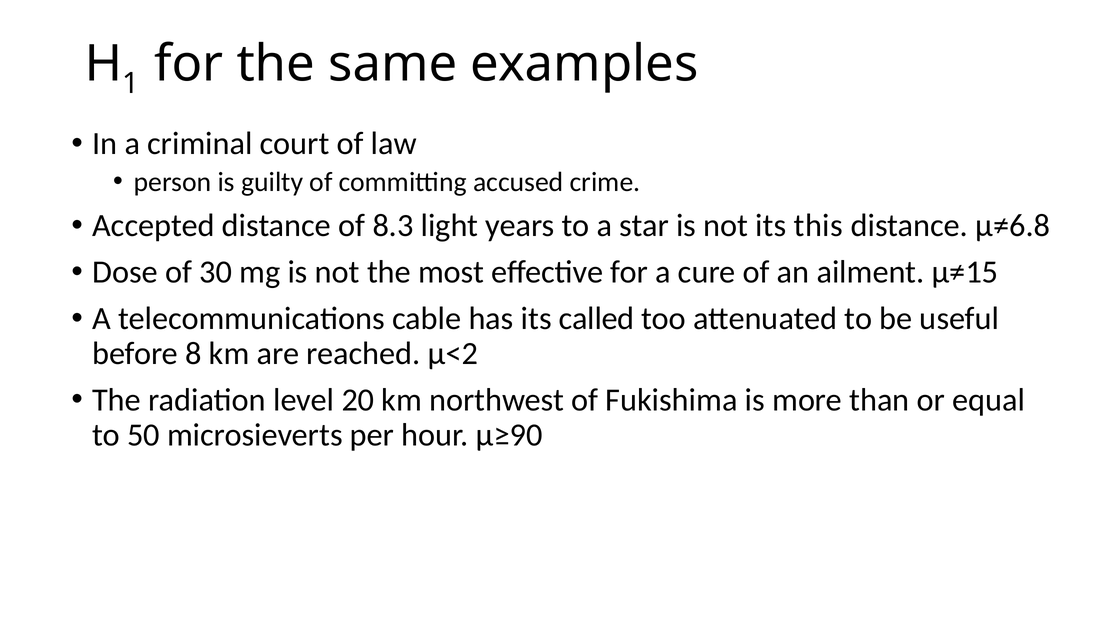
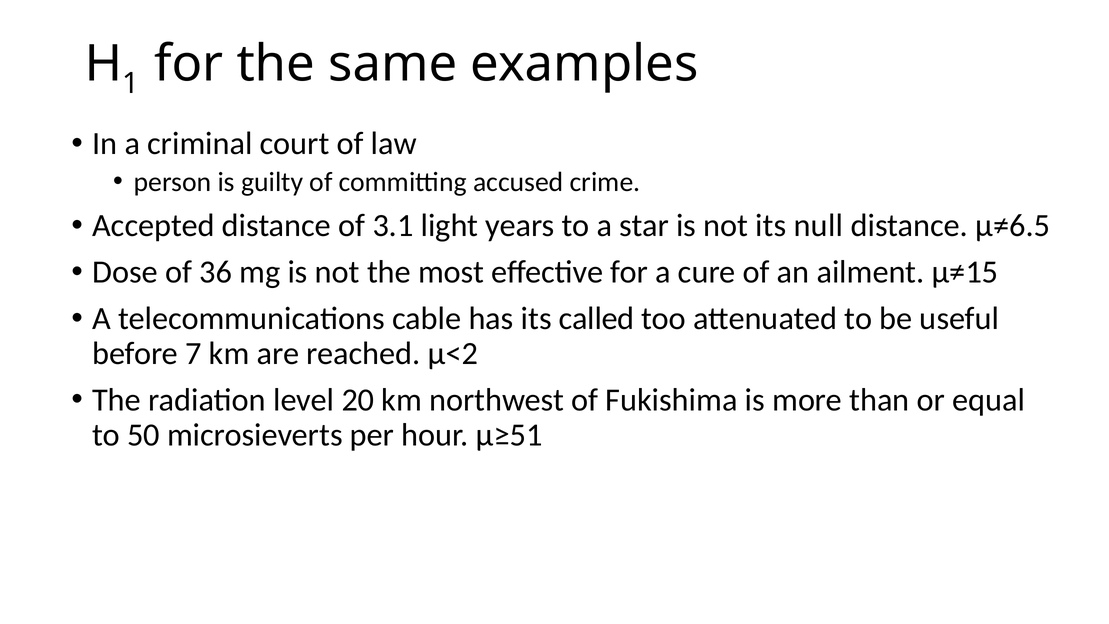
8.3: 8.3 -> 3.1 (393, 226)
this: this -> null (818, 226)
μ≠6.8: μ≠6.8 -> μ≠6.5 (1013, 226)
30: 30 -> 36 (216, 272)
8: 8 -> 7 (194, 353)
μ≥90: μ≥90 -> μ≥51 (509, 435)
